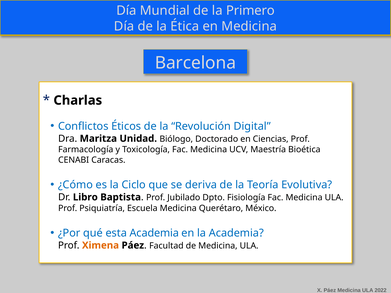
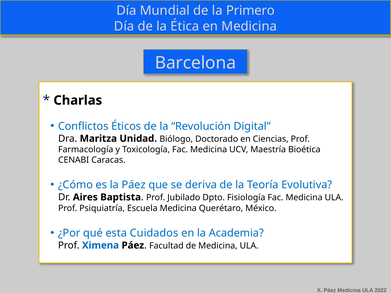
la Ciclo: Ciclo -> Páez (134, 185)
Libro: Libro -> Aires (85, 197)
esta Academia: Academia -> Cuidados (154, 233)
Ximena colour: orange -> blue (101, 246)
